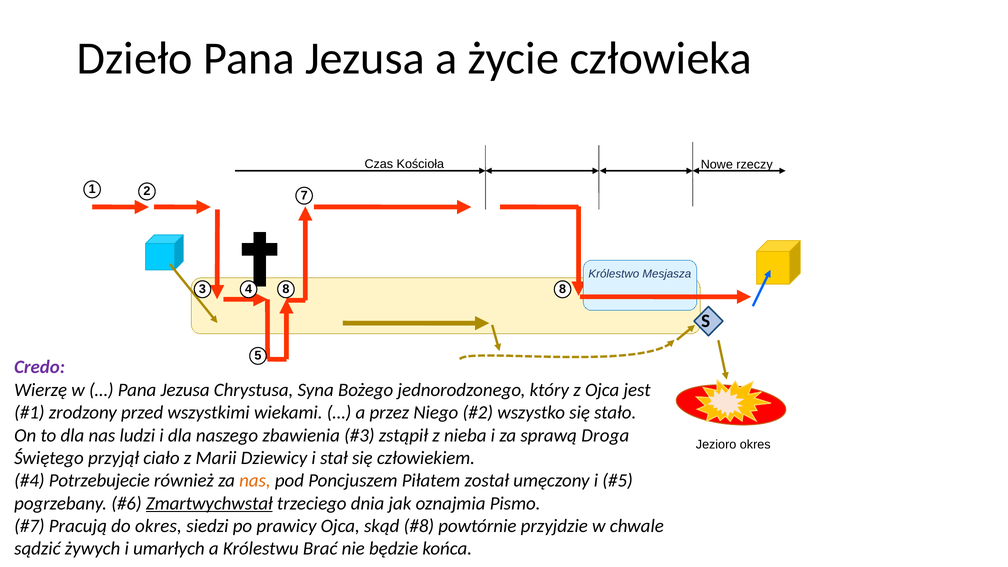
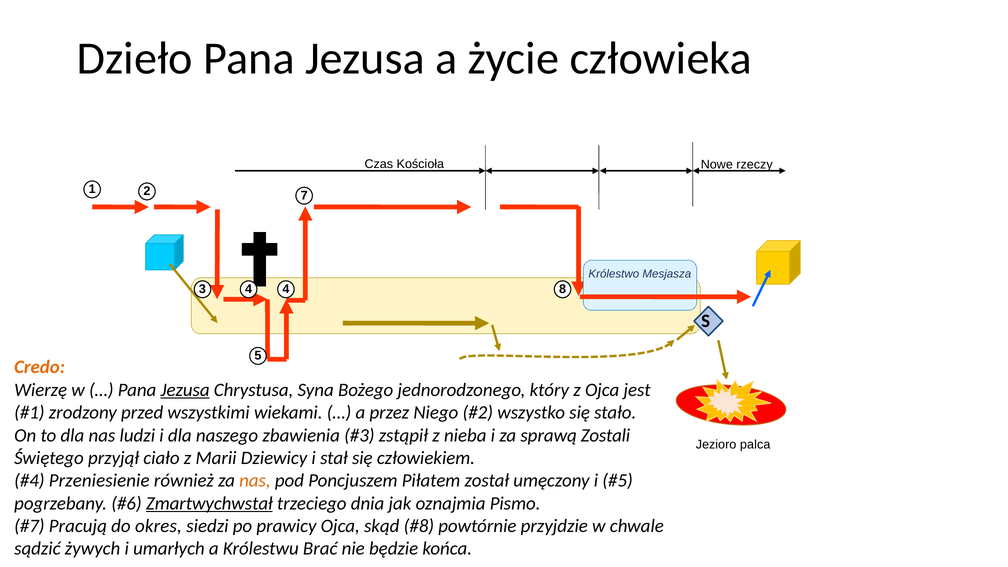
3 8: 8 -> 4 (286, 289)
Credo colour: purple -> orange (40, 367)
Jezusa underline: none -> present (185, 390)
Droga: Droga -> Zostali (605, 435)
Jezioro okres: okres -> palca (755, 444)
Potrzebujecie: Potrzebujecie -> Przeniesienie (99, 481)
